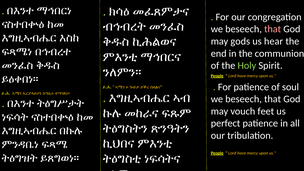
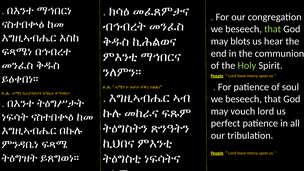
that colour: pink -> light green (273, 29)
gods: gods -> blots (240, 41)
vouch feet: feet -> lord (266, 111)
